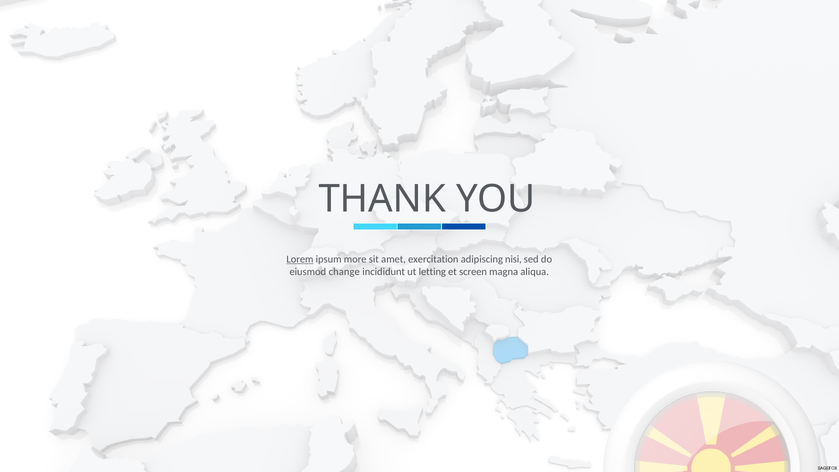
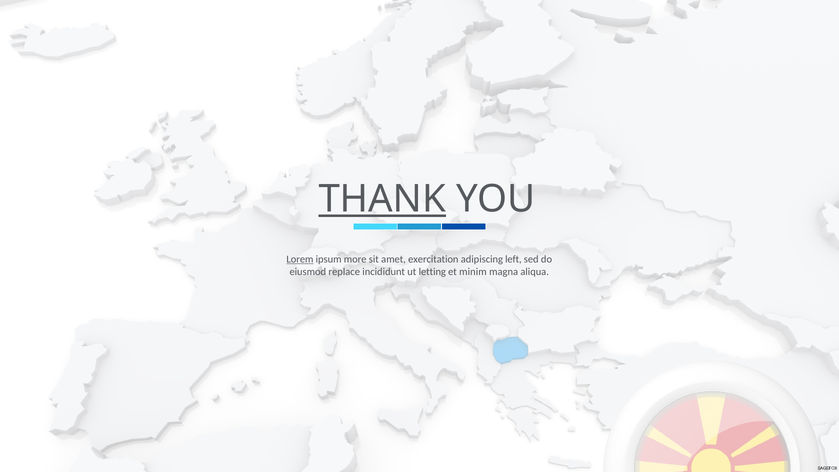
THANK underline: none -> present (382, 199)
nisi: nisi -> left (513, 259)
change: change -> replace (344, 272)
screen: screen -> minim (473, 272)
